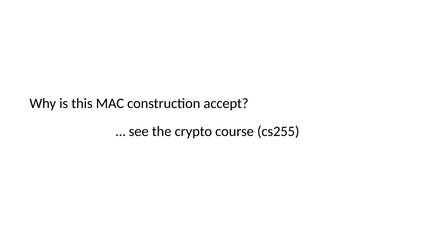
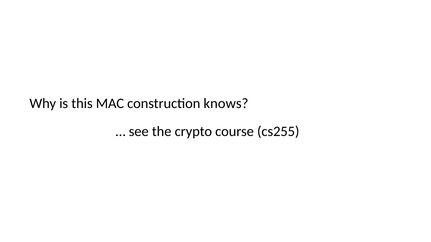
accept: accept -> knows (226, 104)
